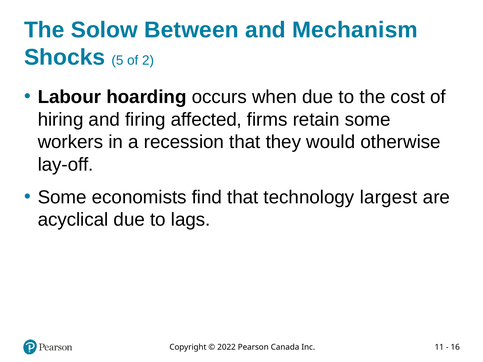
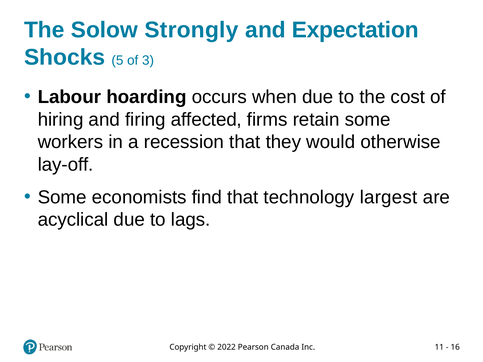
Between: Between -> Strongly (191, 30)
Mechanism: Mechanism -> Expectation (355, 30)
2: 2 -> 3 (148, 60)
